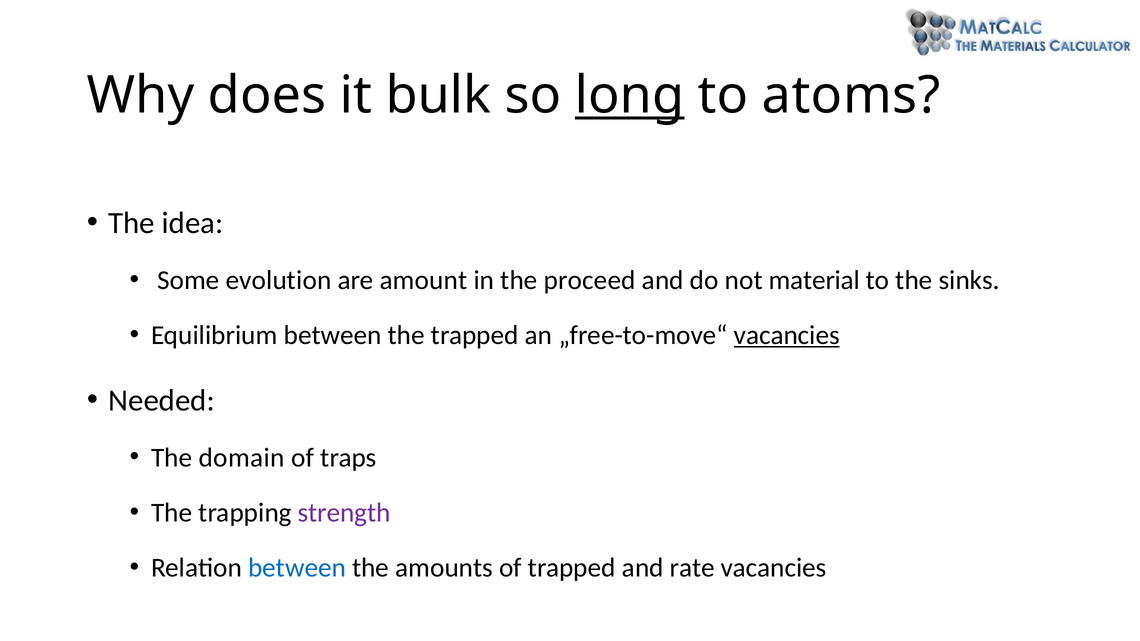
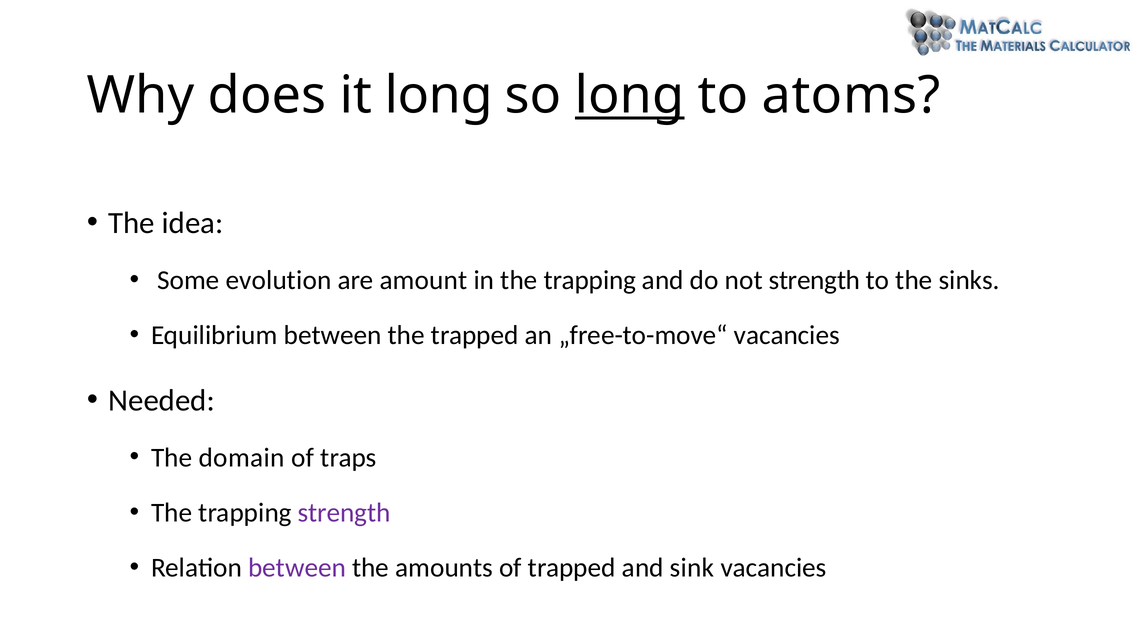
it bulk: bulk -> long (439, 96)
in the proceed: proceed -> trapping (590, 280)
not material: material -> strength (814, 280)
vacancies underline: present -> none (787, 335)
between colour: blue -> purple (297, 568)
rate: rate -> sink (692, 568)
